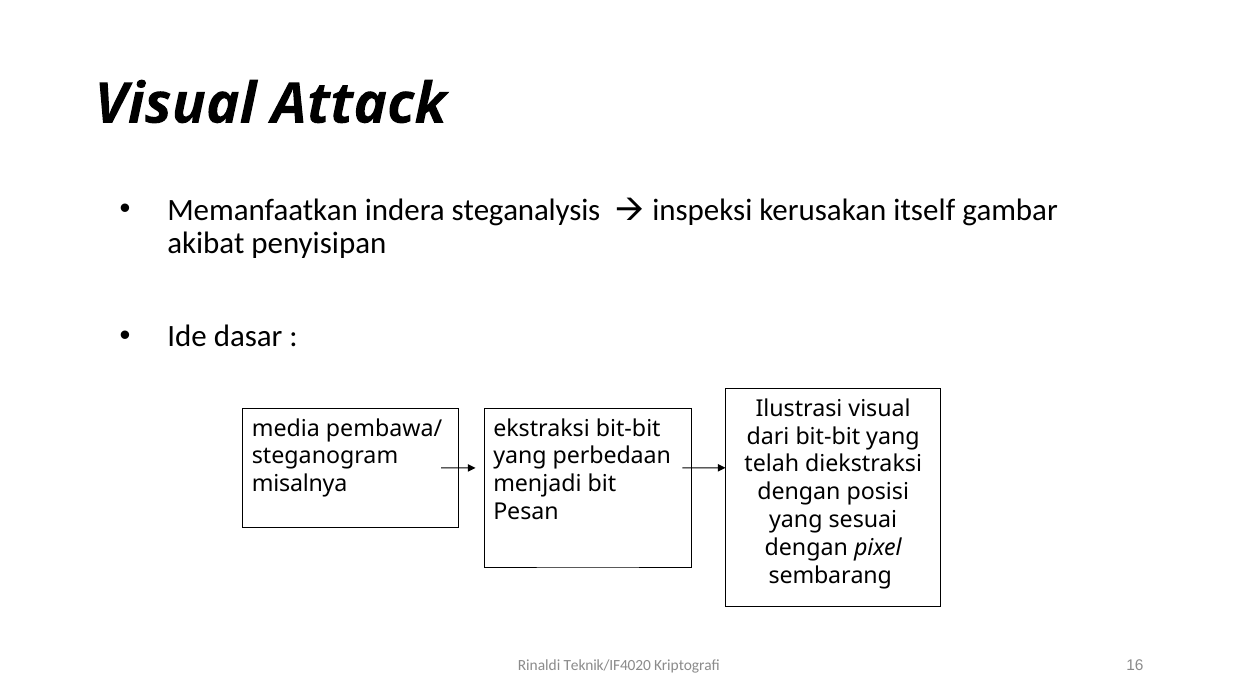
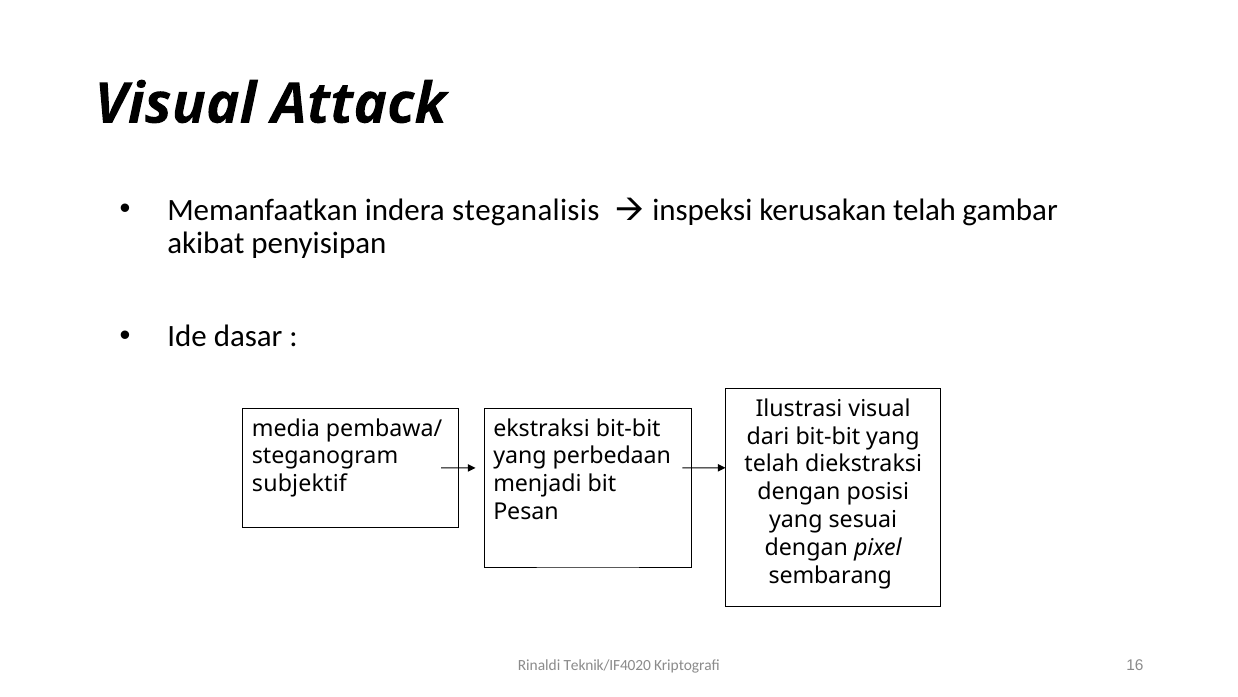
steganalysis: steganalysis -> steganalisis (526, 210)
kerusakan itself: itself -> telah (925, 210)
misalnya: misalnya -> subjektif (299, 484)
